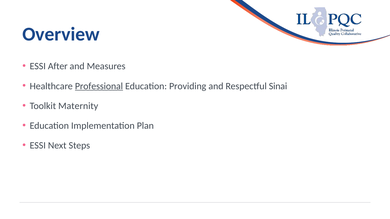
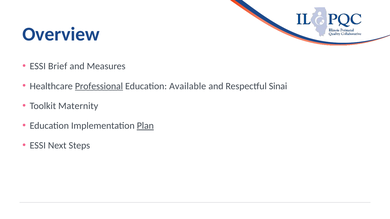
After: After -> Brief (58, 66)
Providing: Providing -> Available (188, 86)
Plan underline: none -> present (145, 126)
